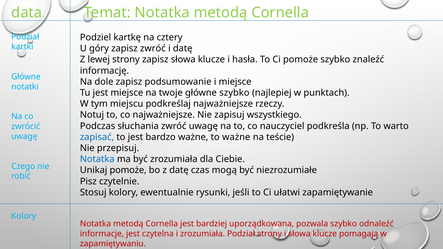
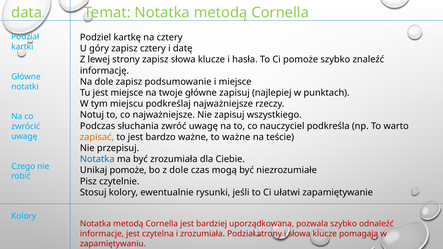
zapisz zwróć: zwróć -> cztery (153, 49)
główne szybko: szybko -> zapisuj (234, 93)
zapisać colour: blue -> orange (97, 137)
z datę: datę -> dole (179, 170)
